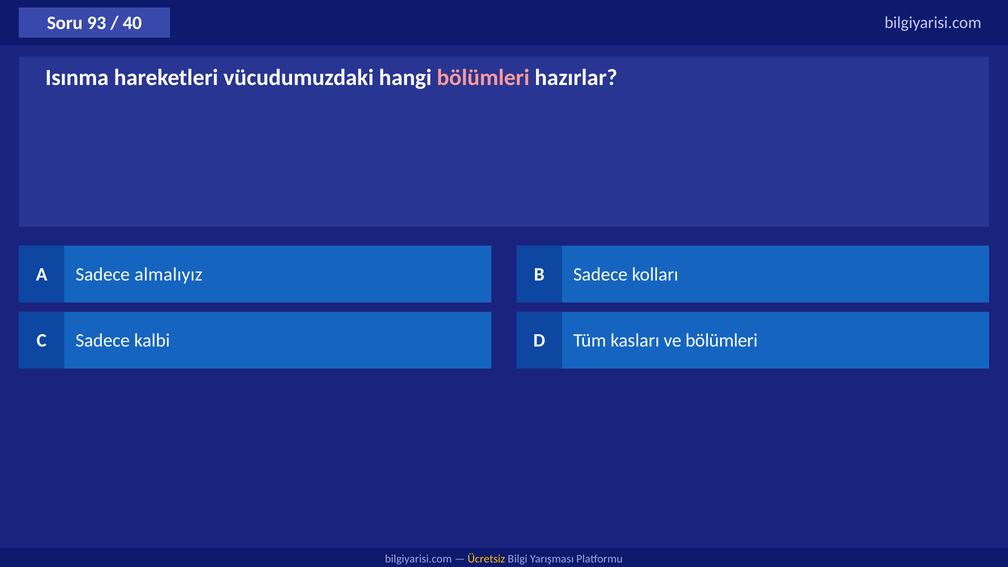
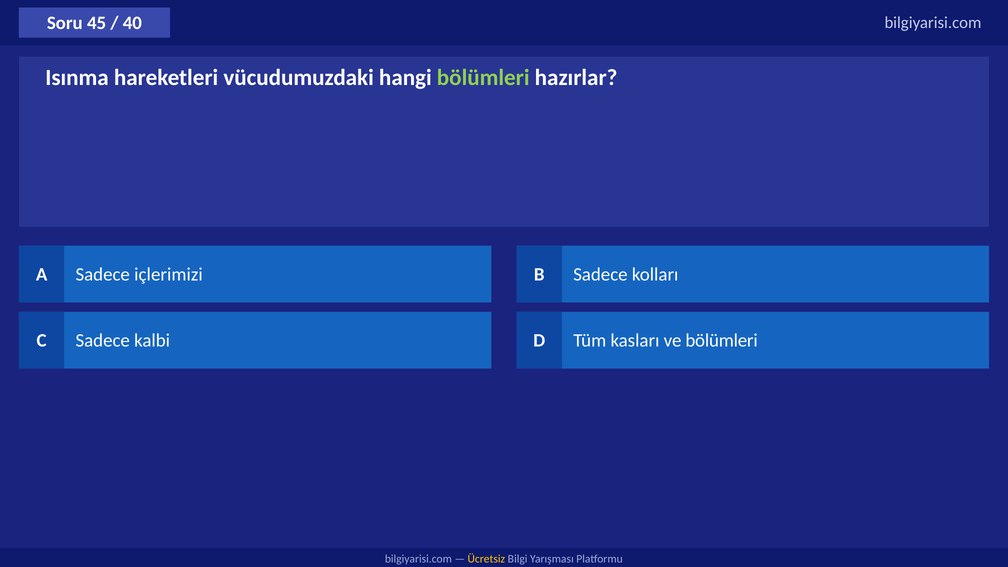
93: 93 -> 45 (97, 23)
bölümleri colour: pink -> light green (483, 78)
almalıyız: almalıyız -> içlerimizi (169, 274)
